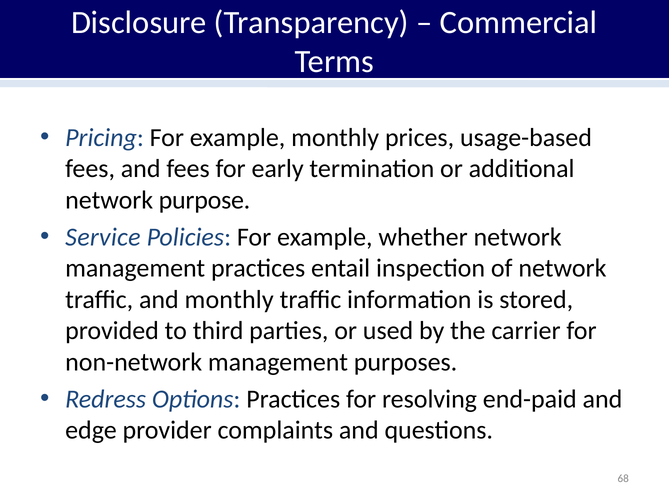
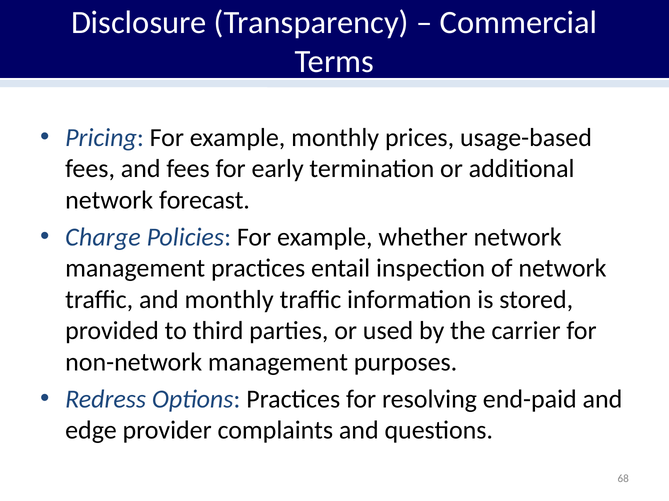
purpose: purpose -> forecast (204, 200)
Service: Service -> Charge (103, 238)
